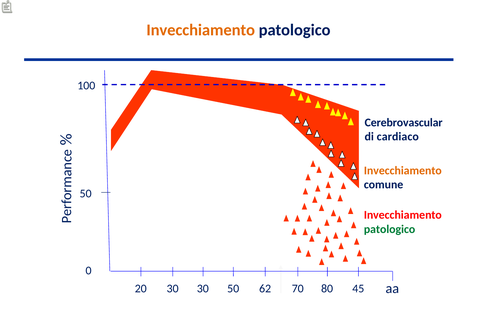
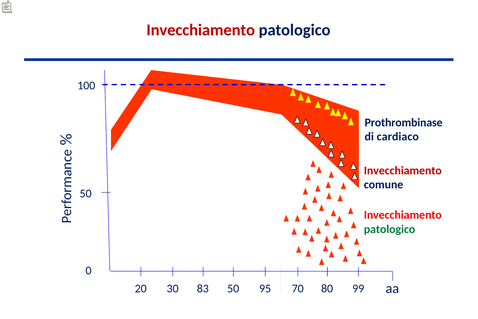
Invecchiamento colour: orange -> red (201, 30)
Cerebrovascular: Cerebrovascular -> Prothrombinase (404, 122)
Invecchiamento colour: orange -> red (403, 170)
30 30: 30 -> 83 (203, 288)
62: 62 -> 95 (265, 288)
45: 45 -> 99 (358, 288)
